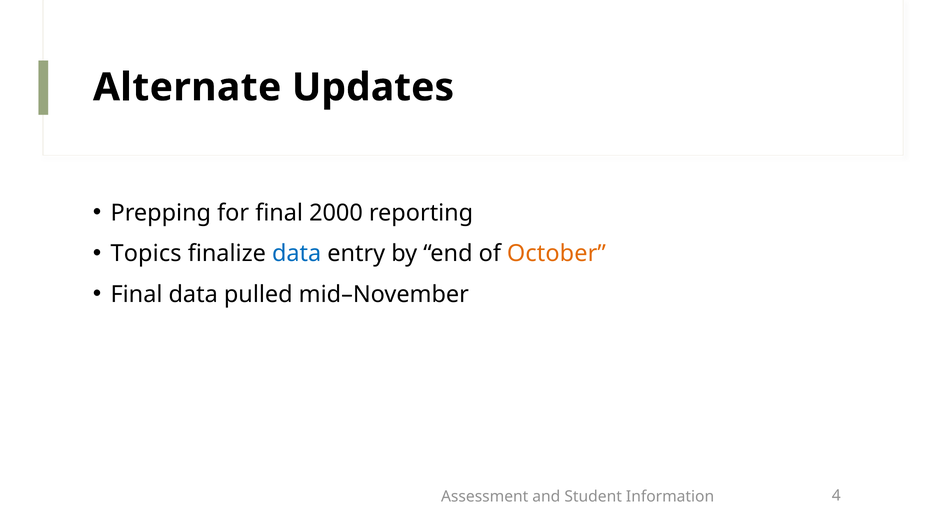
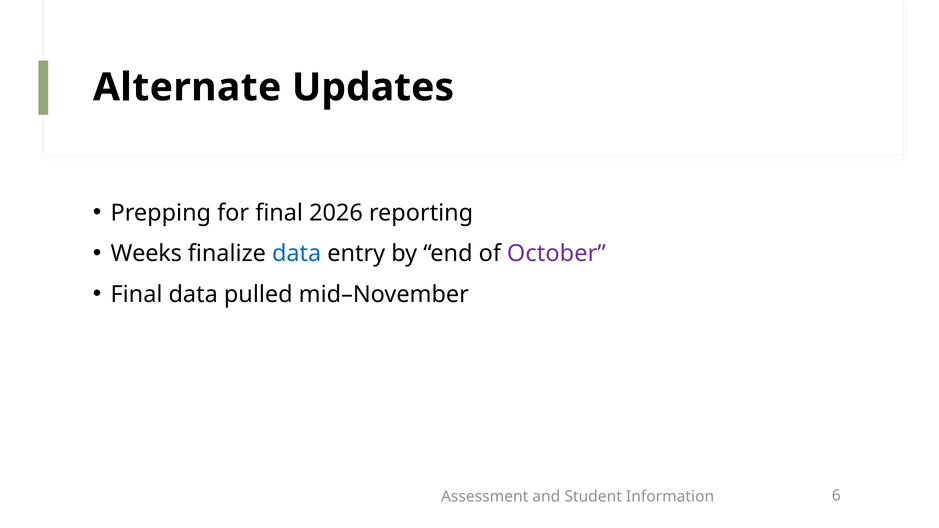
2000: 2000 -> 2026 (336, 213)
Topics: Topics -> Weeks (146, 254)
October colour: orange -> purple (556, 254)
4: 4 -> 6 (836, 496)
